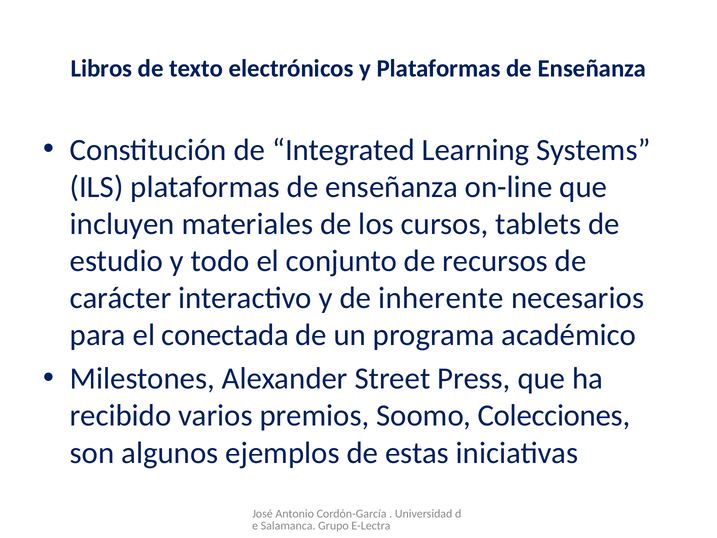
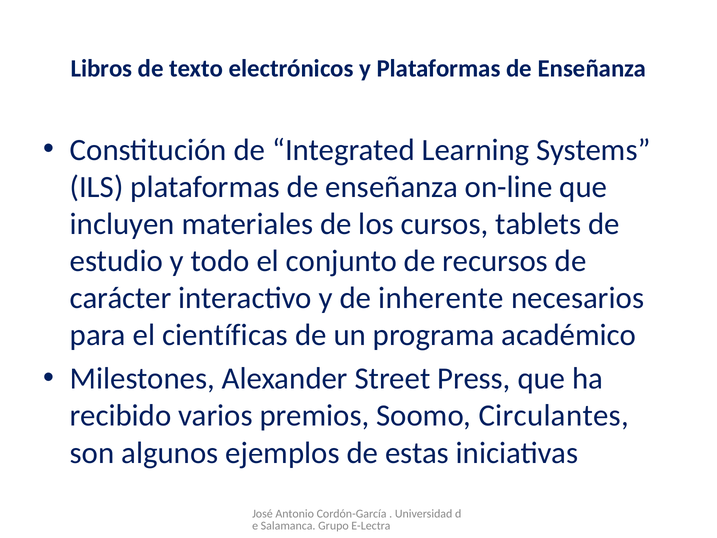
conectada: conectada -> científicas (225, 335)
Colecciones: Colecciones -> Circulantes (554, 416)
